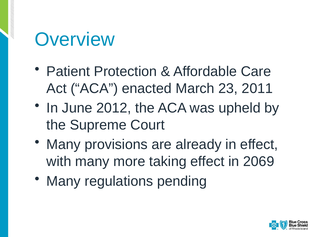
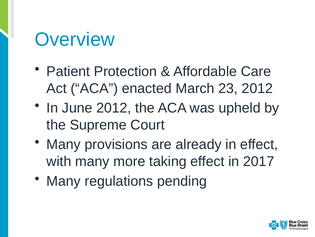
23 2011: 2011 -> 2012 (257, 88)
2069: 2069 -> 2017 (259, 161)
